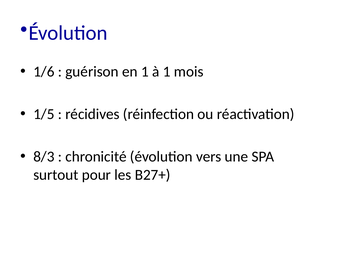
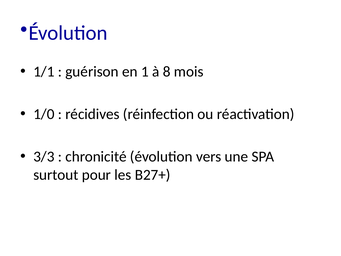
1/6: 1/6 -> 1/1 (44, 72)
à 1: 1 -> 8 (167, 72)
1/5: 1/5 -> 1/0 (44, 114)
8/3: 8/3 -> 3/3 (44, 156)
